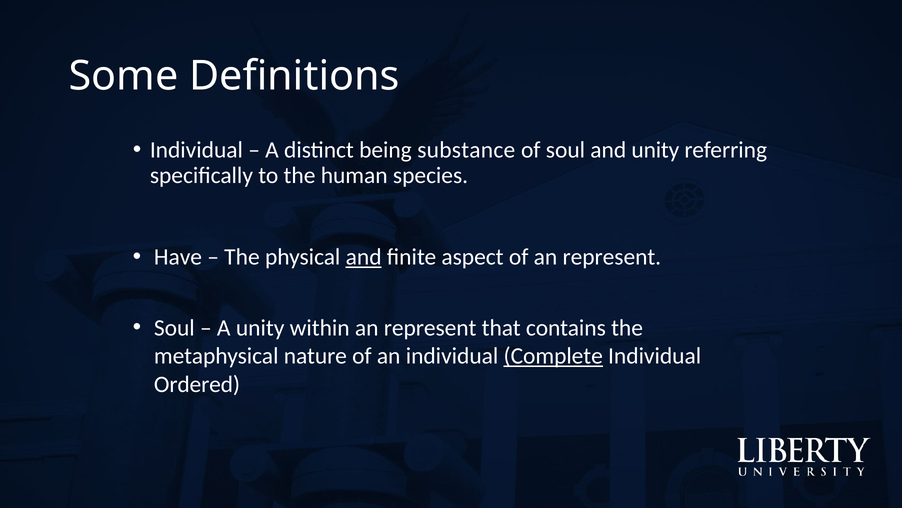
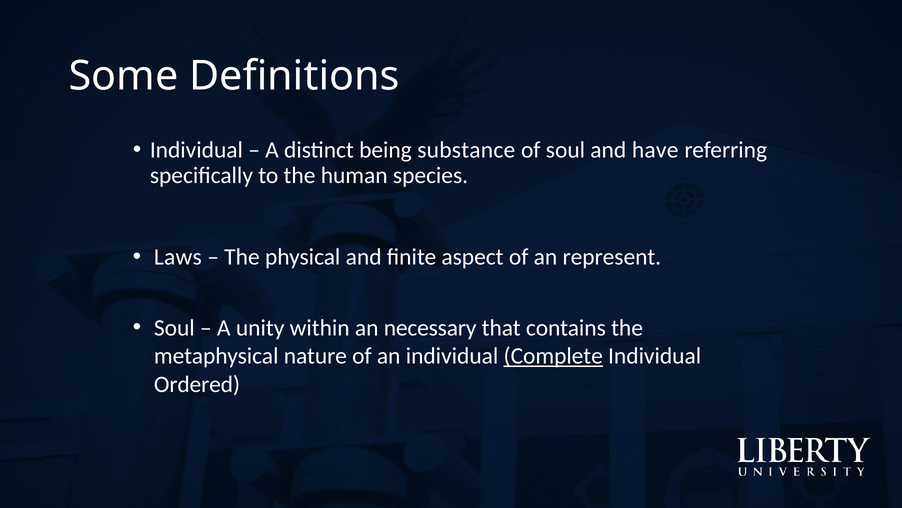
and unity: unity -> have (655, 150)
Have: Have -> Laws (178, 257)
and underline: present -> none (364, 257)
within an represent: represent -> necessary (430, 328)
